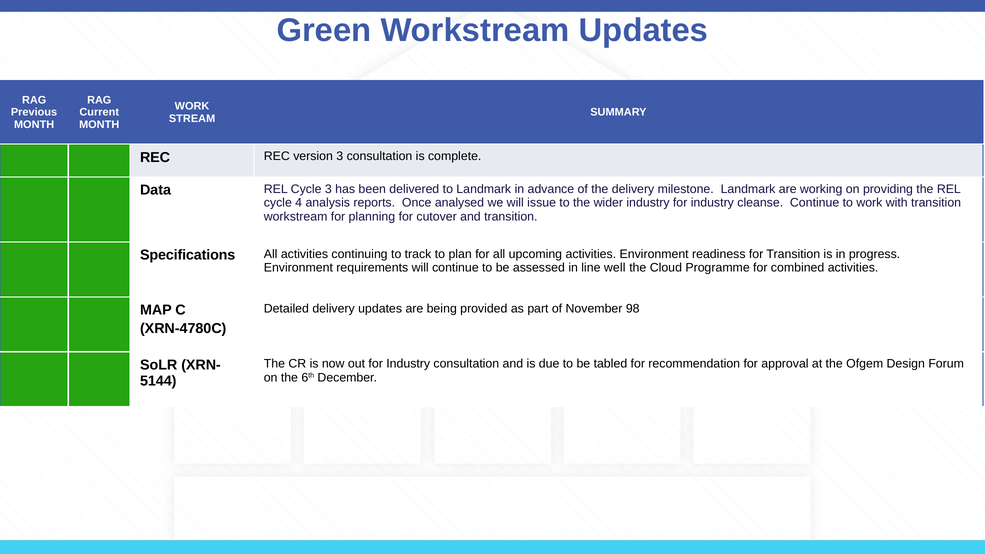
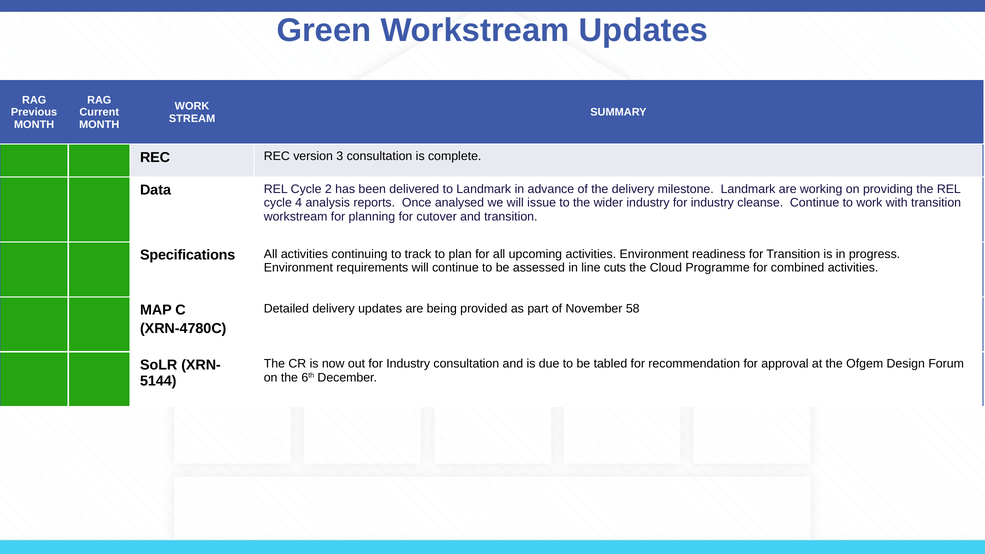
Cycle 3: 3 -> 2 (328, 189)
well: well -> cuts (615, 268)
98: 98 -> 58 (633, 309)
